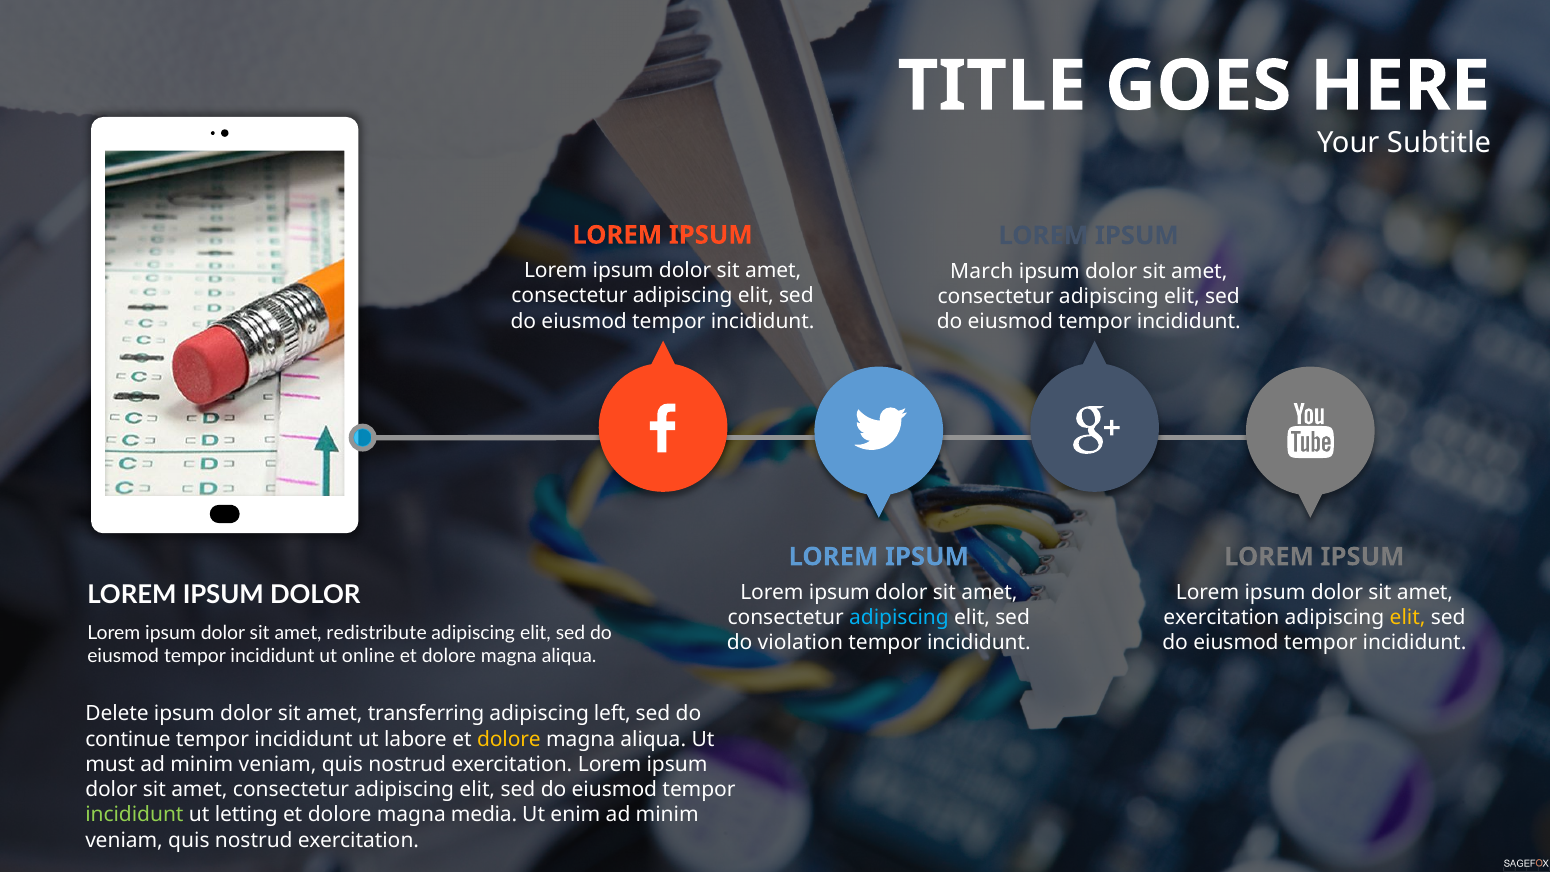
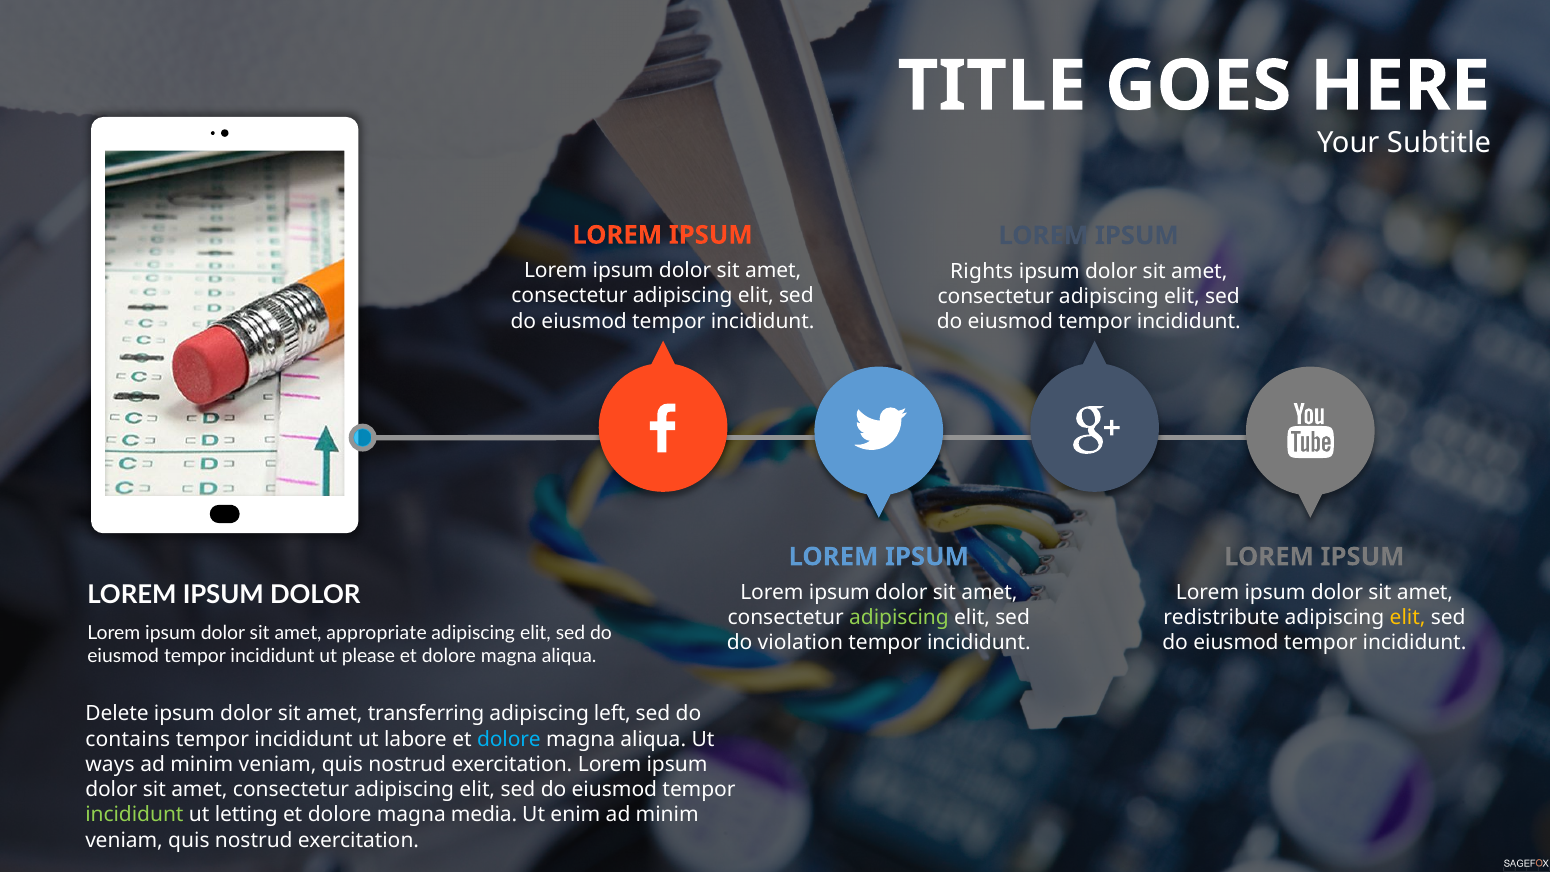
March: March -> Rights (982, 271)
adipiscing colour: light blue -> light green (899, 617)
exercitation: exercitation -> redistribute (1221, 617)
redistribute: redistribute -> appropriate (377, 633)
online: online -> please (369, 656)
continue: continue -> contains (128, 739)
dolore colour: yellow -> light blue (509, 739)
must: must -> ways (110, 764)
